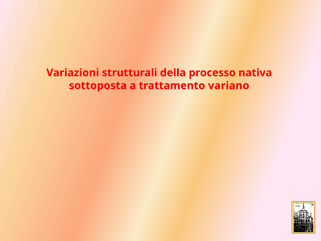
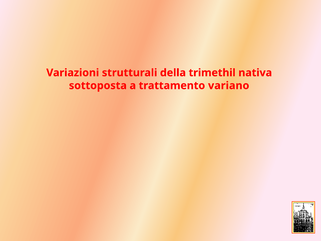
processo: processo -> trimethil (212, 73)
